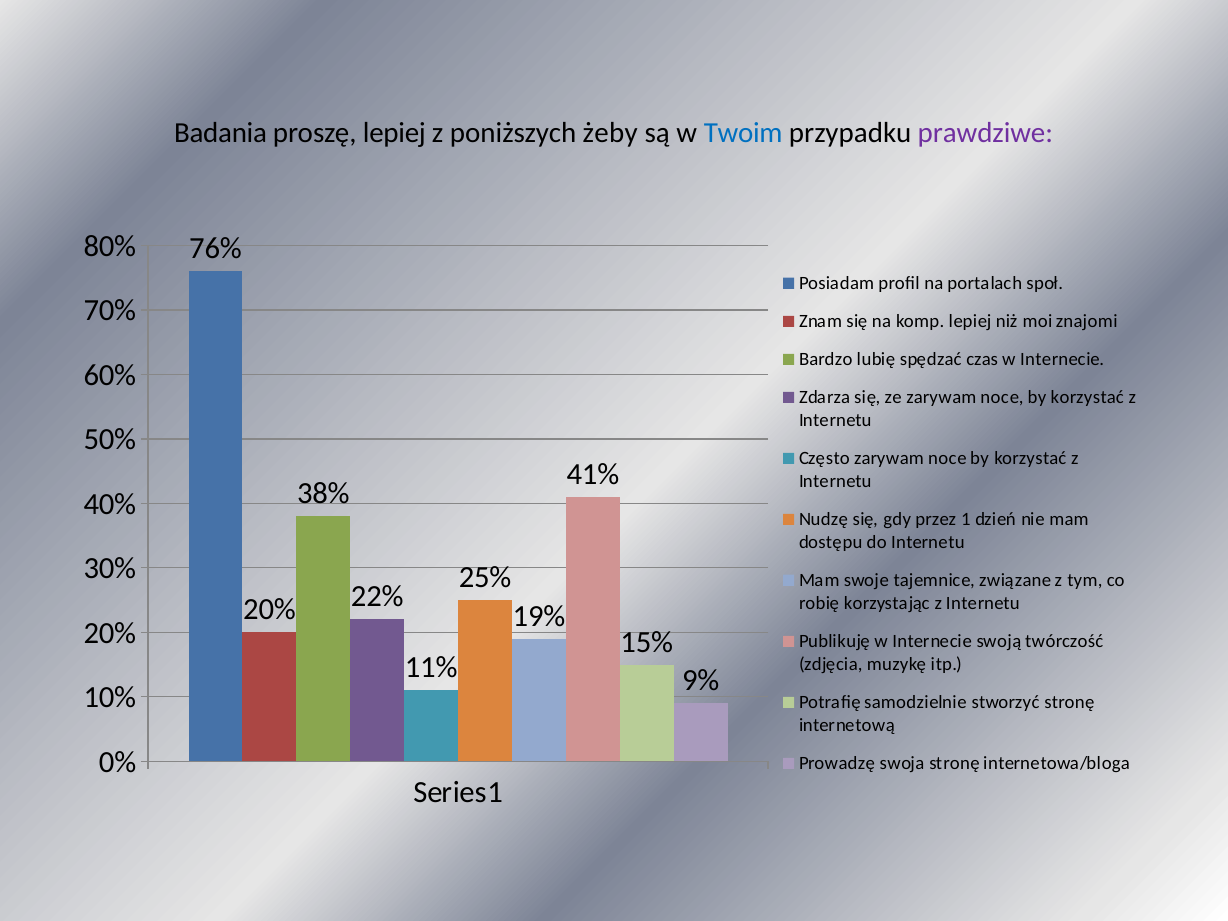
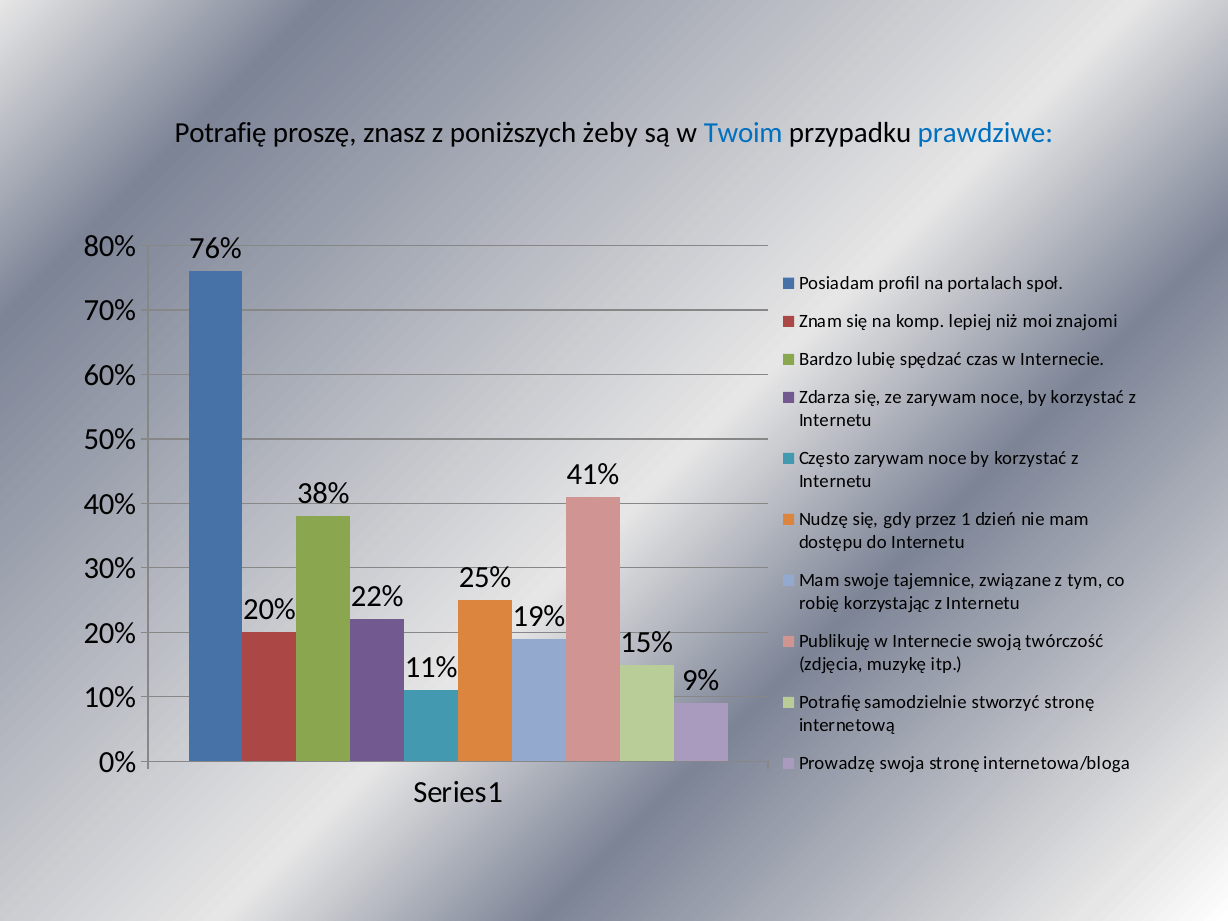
Badania: Badania -> Potrafię (221, 133)
proszę lepiej: lepiej -> znasz (394, 133)
prawdziwe colour: purple -> blue (985, 133)
